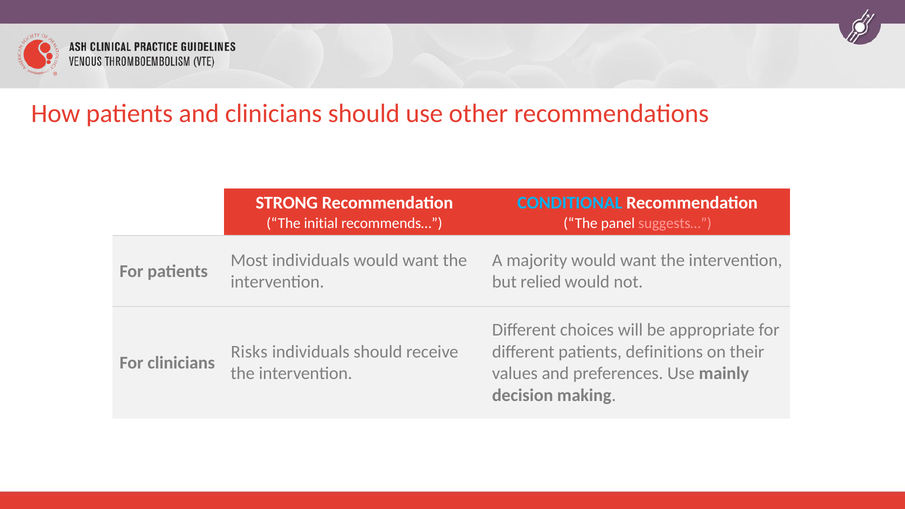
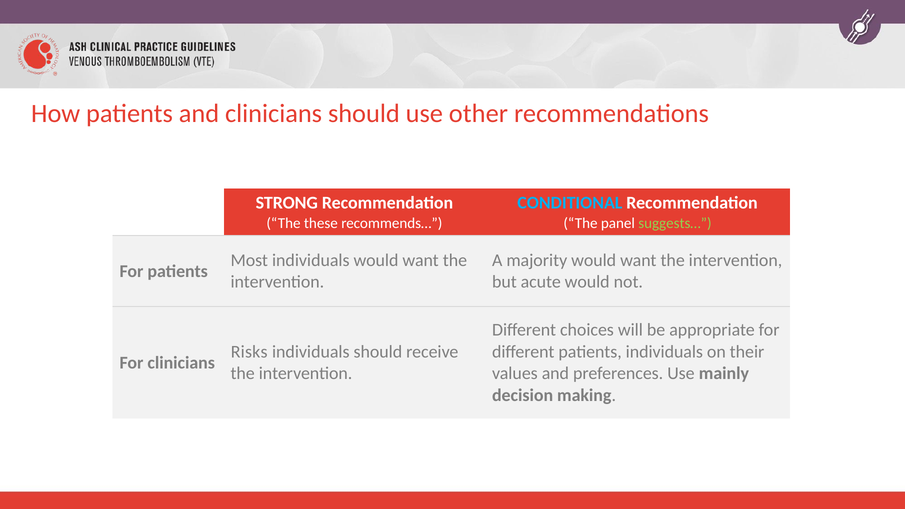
initial: initial -> these (321, 223)
suggests… colour: pink -> light green (675, 223)
relied: relied -> acute (541, 282)
patients definitions: definitions -> individuals (664, 352)
